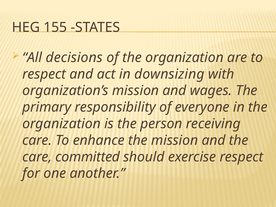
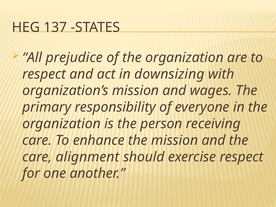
155: 155 -> 137 (55, 27)
decisions: decisions -> prejudice (74, 58)
committed: committed -> alignment (88, 157)
